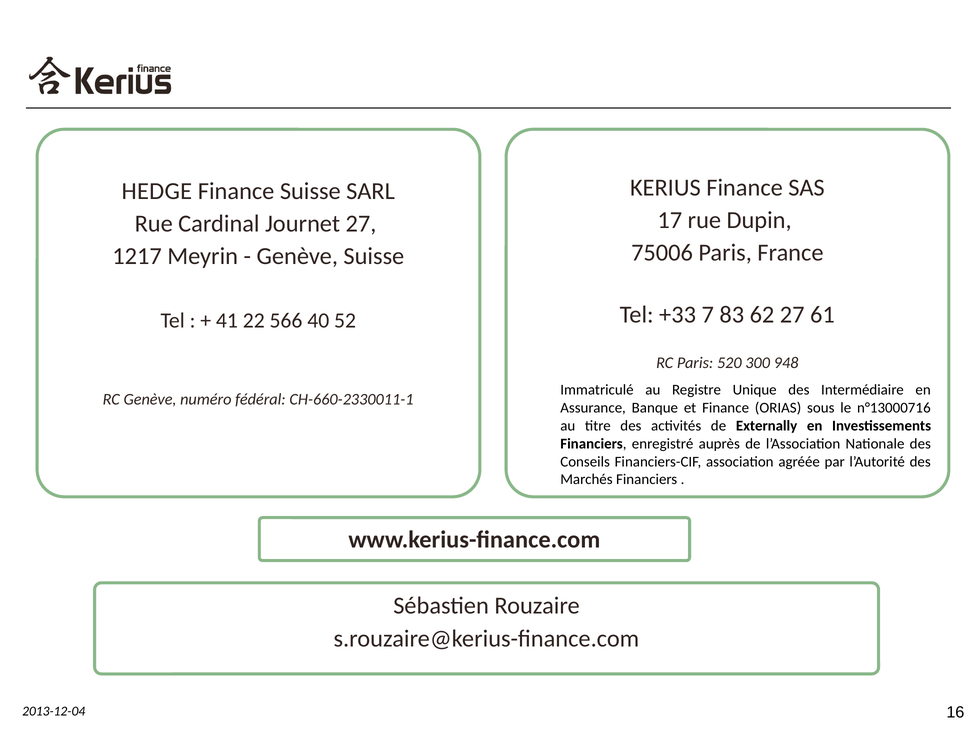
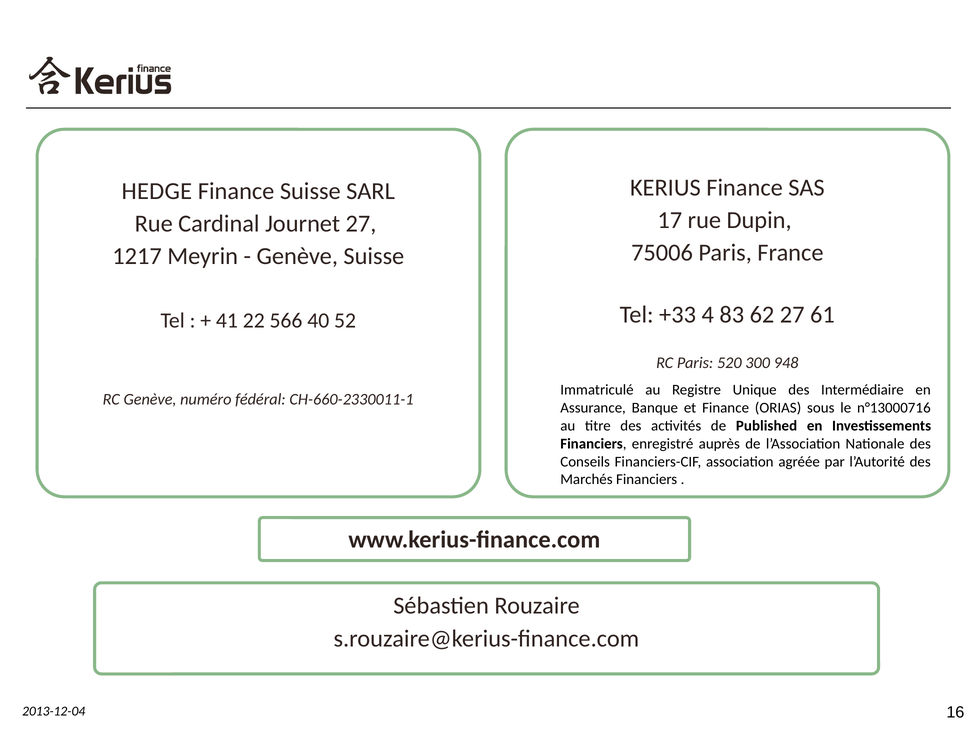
7: 7 -> 4 (708, 315)
Externally: Externally -> Published (767, 426)
